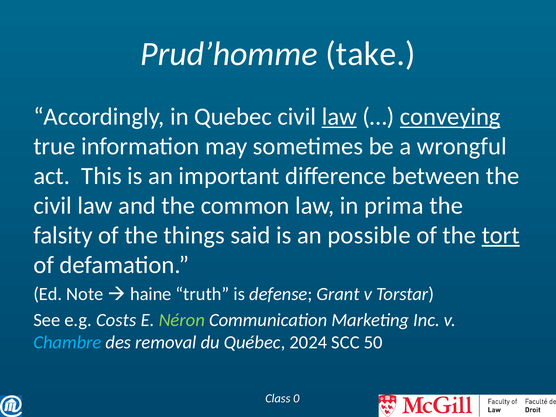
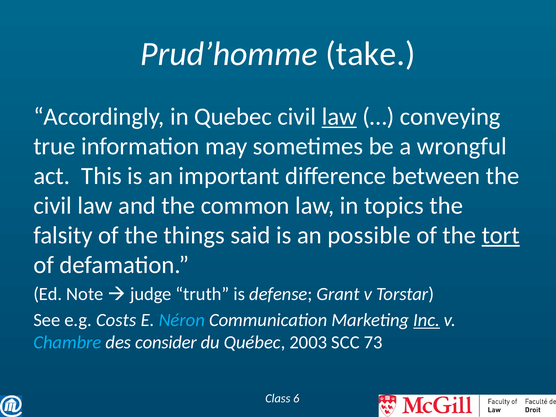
conveying underline: present -> none (450, 117)
prima: prima -> topics (394, 206)
haine: haine -> judge (151, 294)
Néron colour: light green -> light blue (182, 320)
Inc underline: none -> present (427, 320)
removal: removal -> consider (166, 342)
2024: 2024 -> 2003 (308, 342)
50: 50 -> 73 (373, 342)
0: 0 -> 6 (296, 398)
